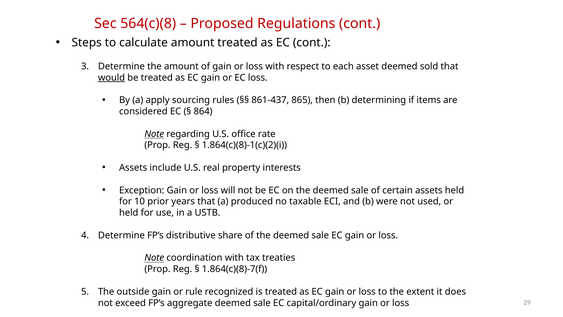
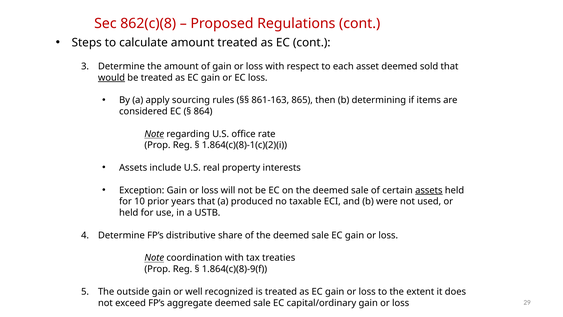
564(c)(8: 564(c)(8 -> 862(c)(8 (148, 23)
861-437: 861-437 -> 861-163 (270, 100)
assets underline: none -> present (429, 190)
1.864(c)(8)-7(f: 1.864(c)(8)-7(f -> 1.864(c)(8)-9(f (234, 269)
rule: rule -> well (194, 291)
